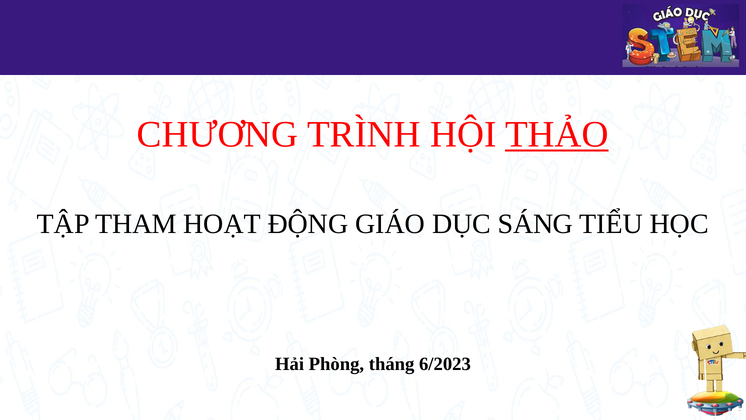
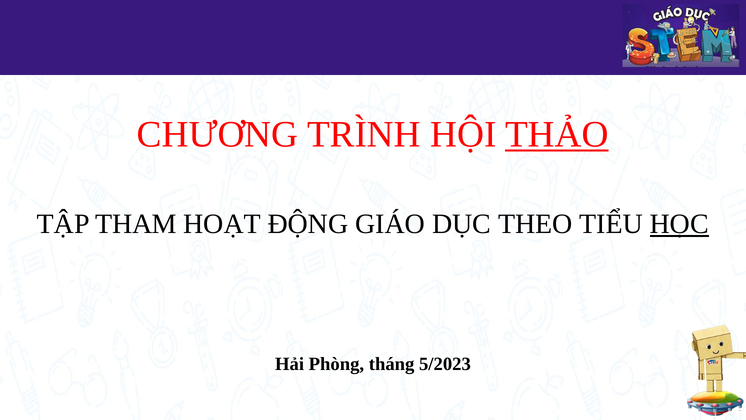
SÁNG: SÁNG -> THEO (535, 224)
HỌC underline: none -> present (679, 224)
6/2023: 6/2023 -> 5/2023 (445, 364)
